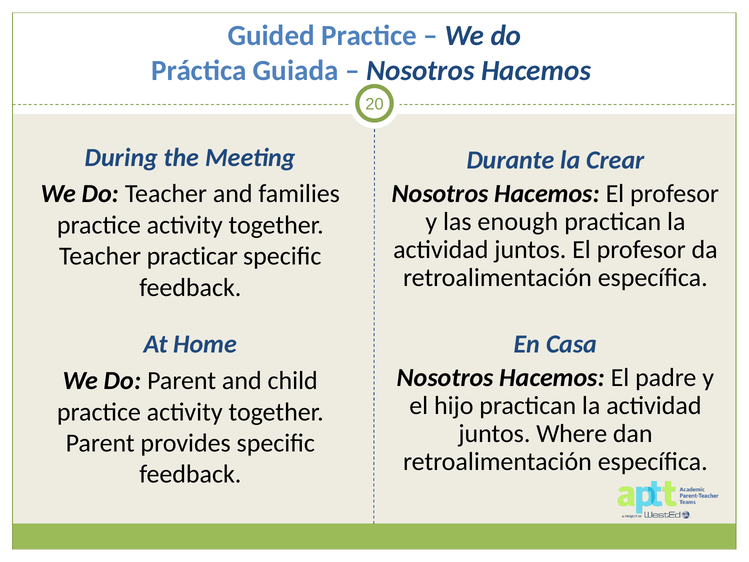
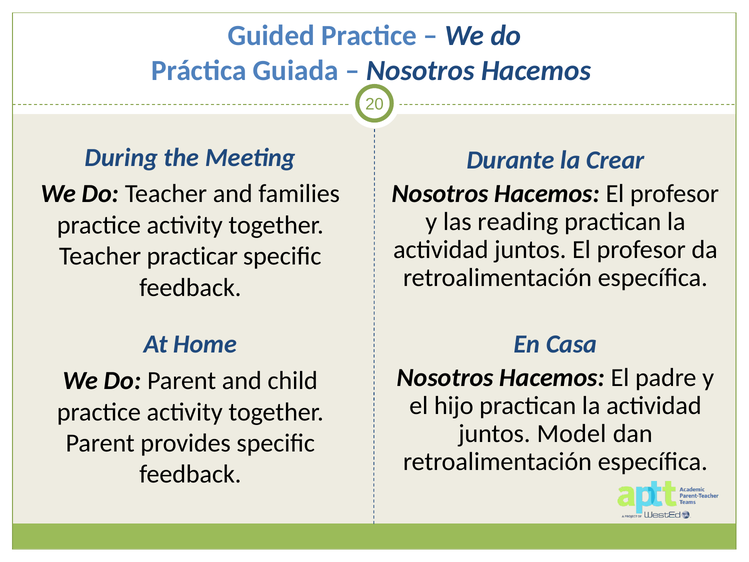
enough: enough -> reading (518, 221)
Where: Where -> Model (572, 434)
